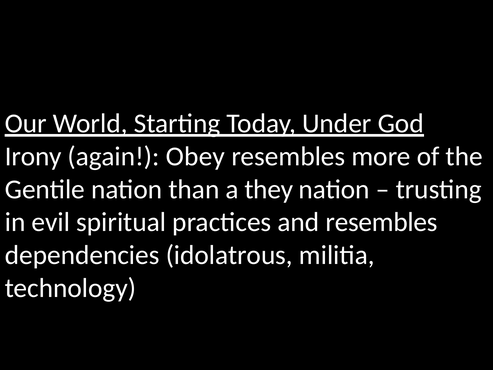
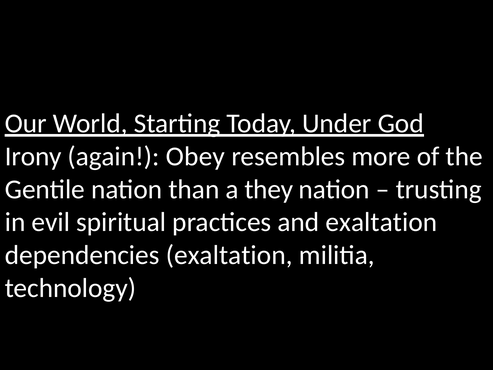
and resembles: resembles -> exaltation (381, 222)
dependencies idolatrous: idolatrous -> exaltation (229, 255)
